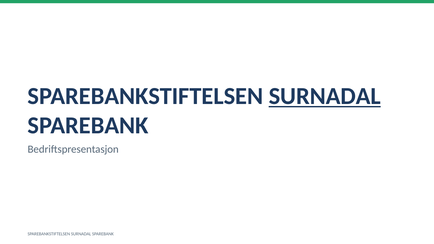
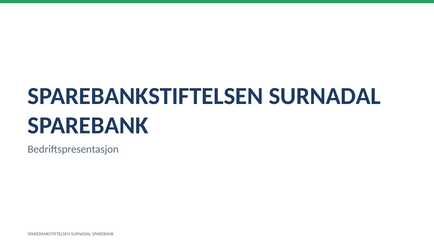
SURNADAL underline: present -> none (325, 96)
